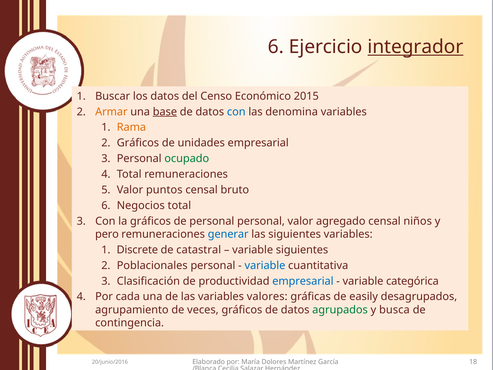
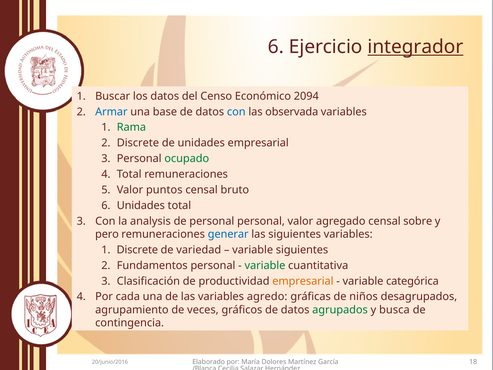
2015: 2015 -> 2094 (306, 96)
Armar colour: orange -> blue (111, 112)
base underline: present -> none (165, 112)
denomina: denomina -> observada (292, 112)
Rama colour: orange -> green (131, 127)
Gráficos: Gráficos -> Discrete (138, 143)
6 Negocios: Negocios -> Unidades (141, 205)
la gráficos: gráficos -> analysis (150, 221)
niños: niños -> sobre (418, 221)
catastral: catastral -> variedad (199, 250)
Poblacionales: Poblacionales -> Fundamentos (152, 265)
variable colour: blue -> green (265, 265)
empresarial colour: blue -> orange (303, 281)
valores: valores -> agredo (267, 296)
easily: easily -> niños (364, 296)
